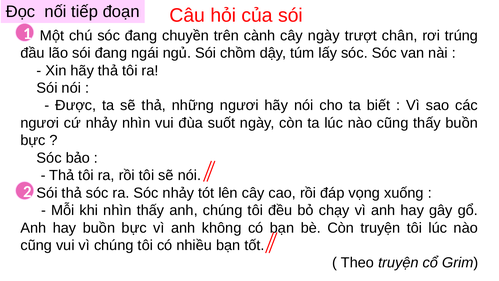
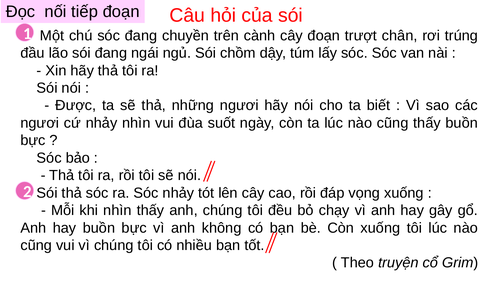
cây ngày: ngày -> đoạn (324, 36)
Còn truyện: truyện -> xuống (380, 228)
